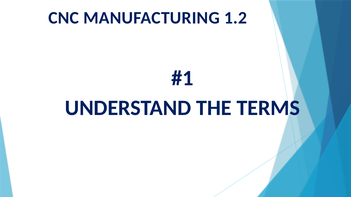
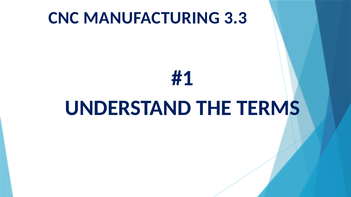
1.2: 1.2 -> 3.3 (236, 18)
